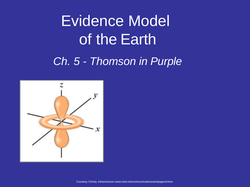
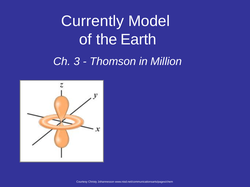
Evidence: Evidence -> Currently (93, 21)
5: 5 -> 3 (77, 62)
Purple: Purple -> Million (166, 62)
